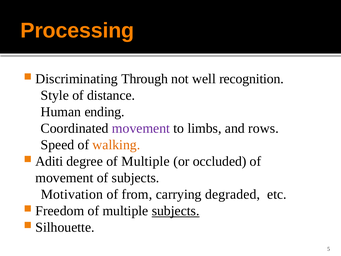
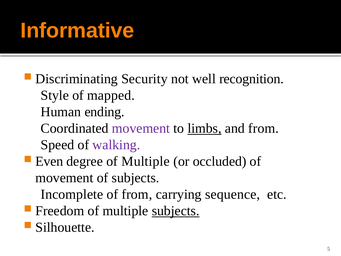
Processing: Processing -> Informative (77, 31)
Through: Through -> Security (144, 79)
distance: distance -> mapped (111, 95)
limbs underline: none -> present (205, 128)
and rows: rows -> from (264, 128)
walking colour: orange -> purple (116, 145)
Aditi: Aditi -> Even (49, 161)
Motivation: Motivation -> Incomplete (72, 194)
degraded: degraded -> sequence (233, 194)
